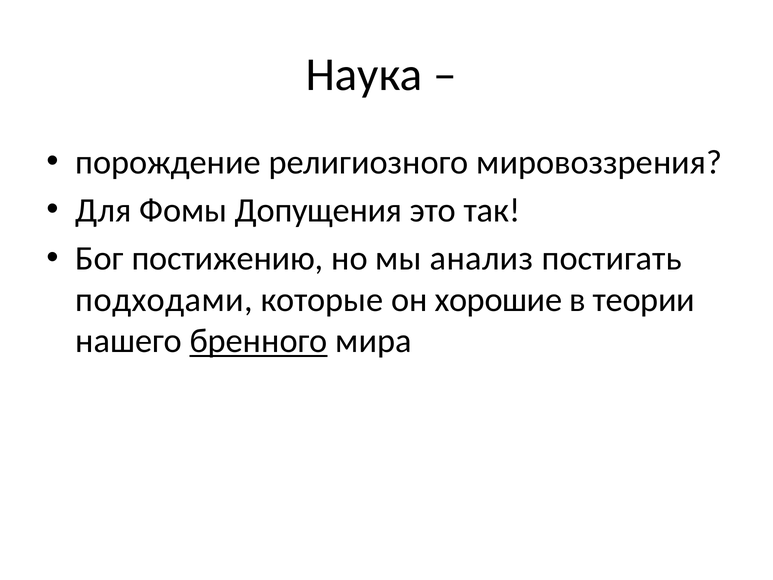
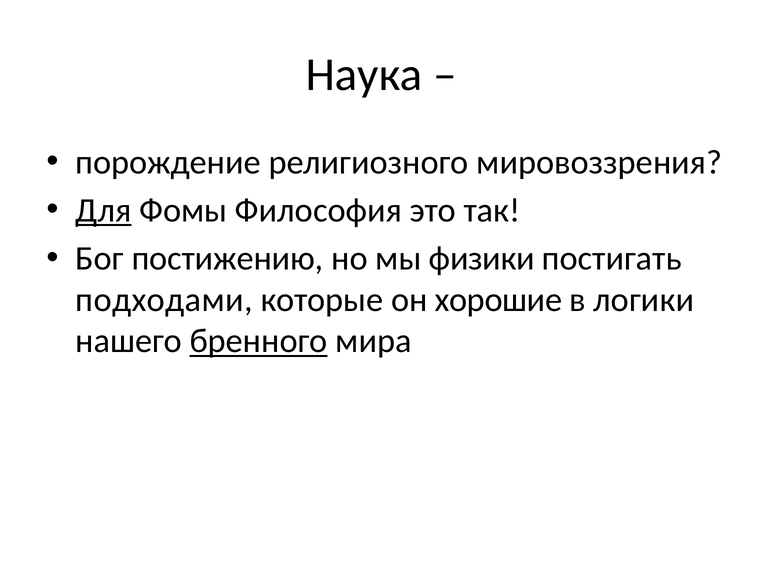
Для underline: none -> present (103, 210)
Допущения: Допущения -> Философия (318, 210)
анализ: анализ -> физики (482, 258)
теории: теории -> логики (644, 300)
